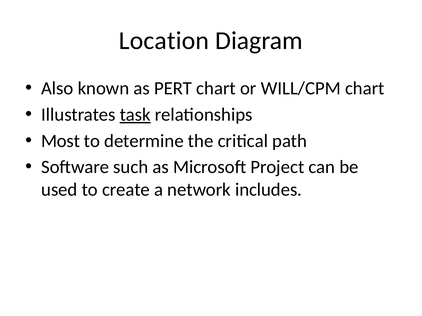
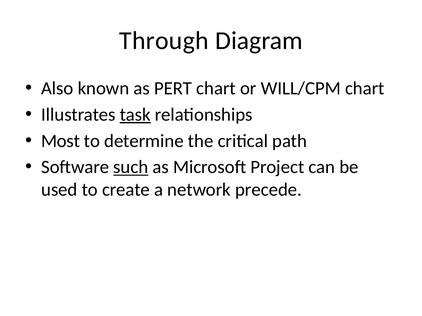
Location: Location -> Through (164, 41)
such underline: none -> present (131, 167)
includes: includes -> precede (269, 190)
